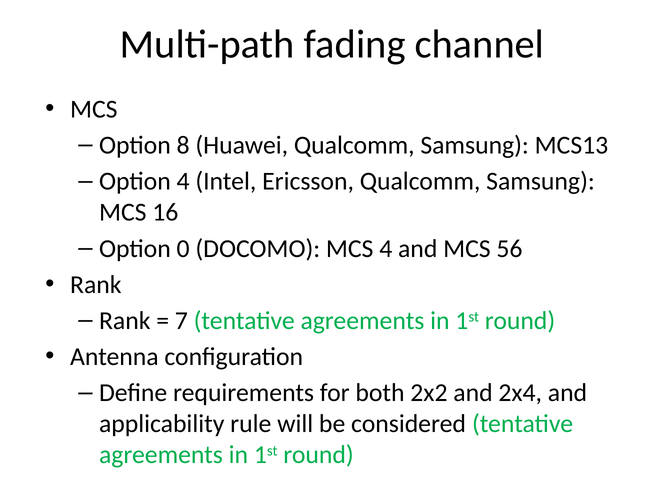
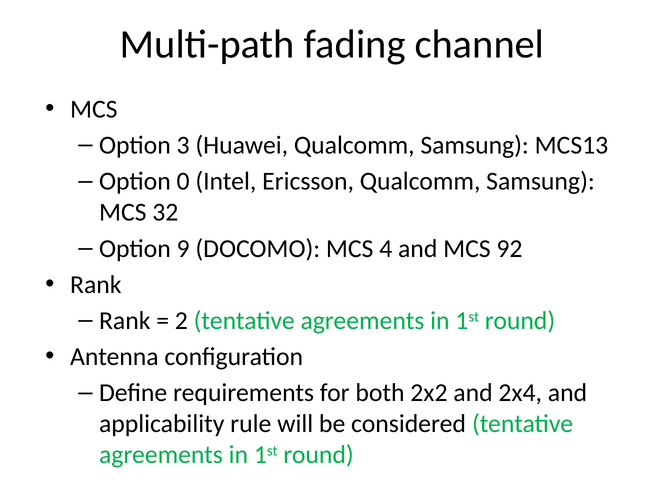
8: 8 -> 3 (183, 145)
Option 4: 4 -> 0 (183, 181)
16: 16 -> 32 (165, 212)
0: 0 -> 9 (183, 248)
56: 56 -> 92 (509, 248)
7: 7 -> 2 (181, 320)
